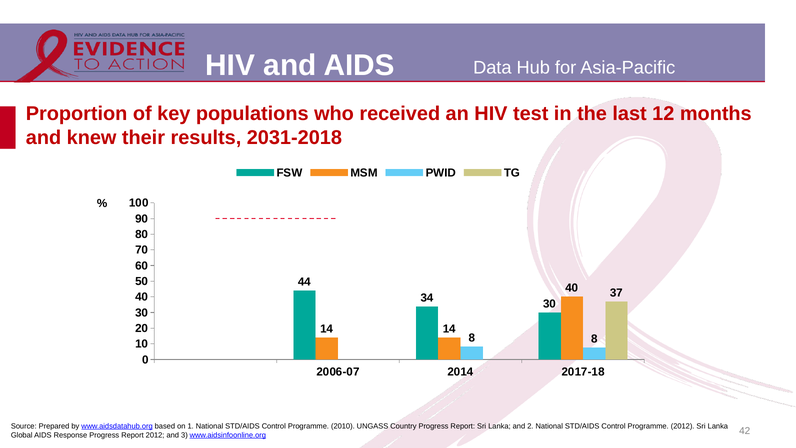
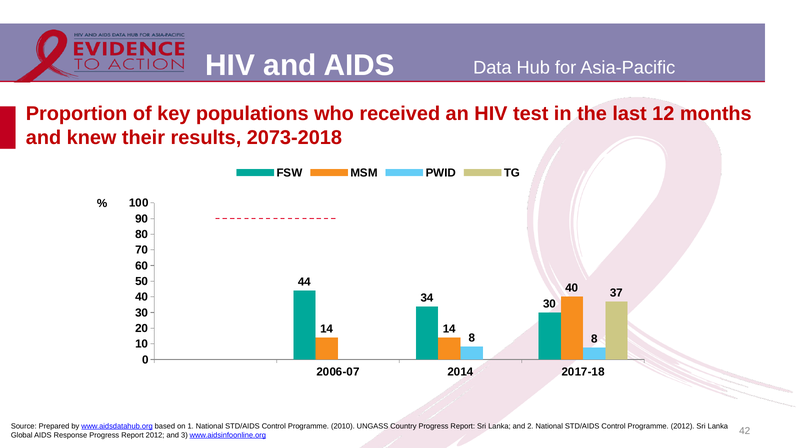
2031-2018: 2031-2018 -> 2073-2018 (294, 138)
